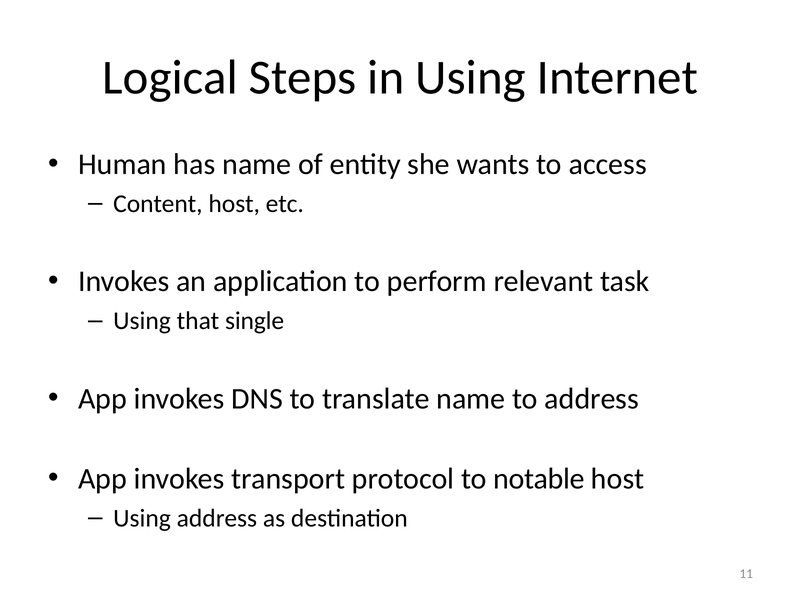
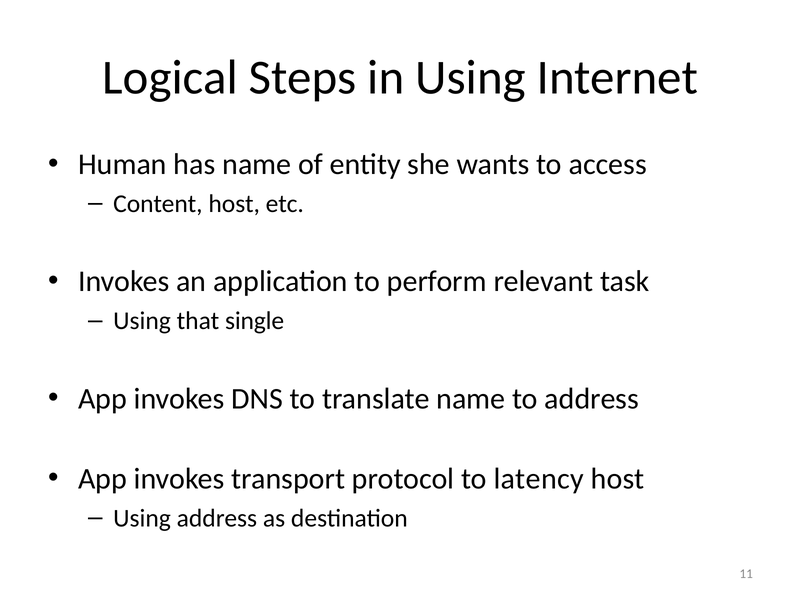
notable: notable -> latency (539, 479)
